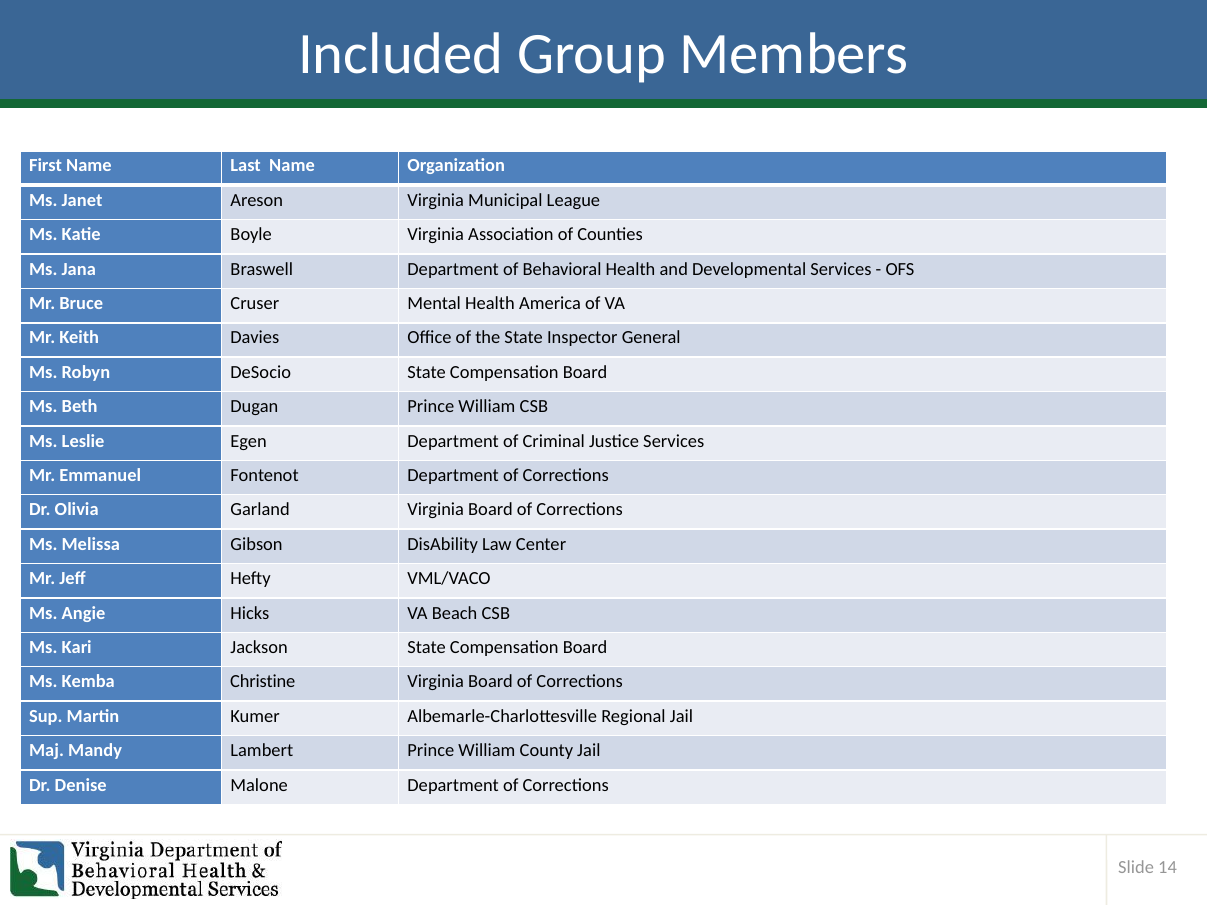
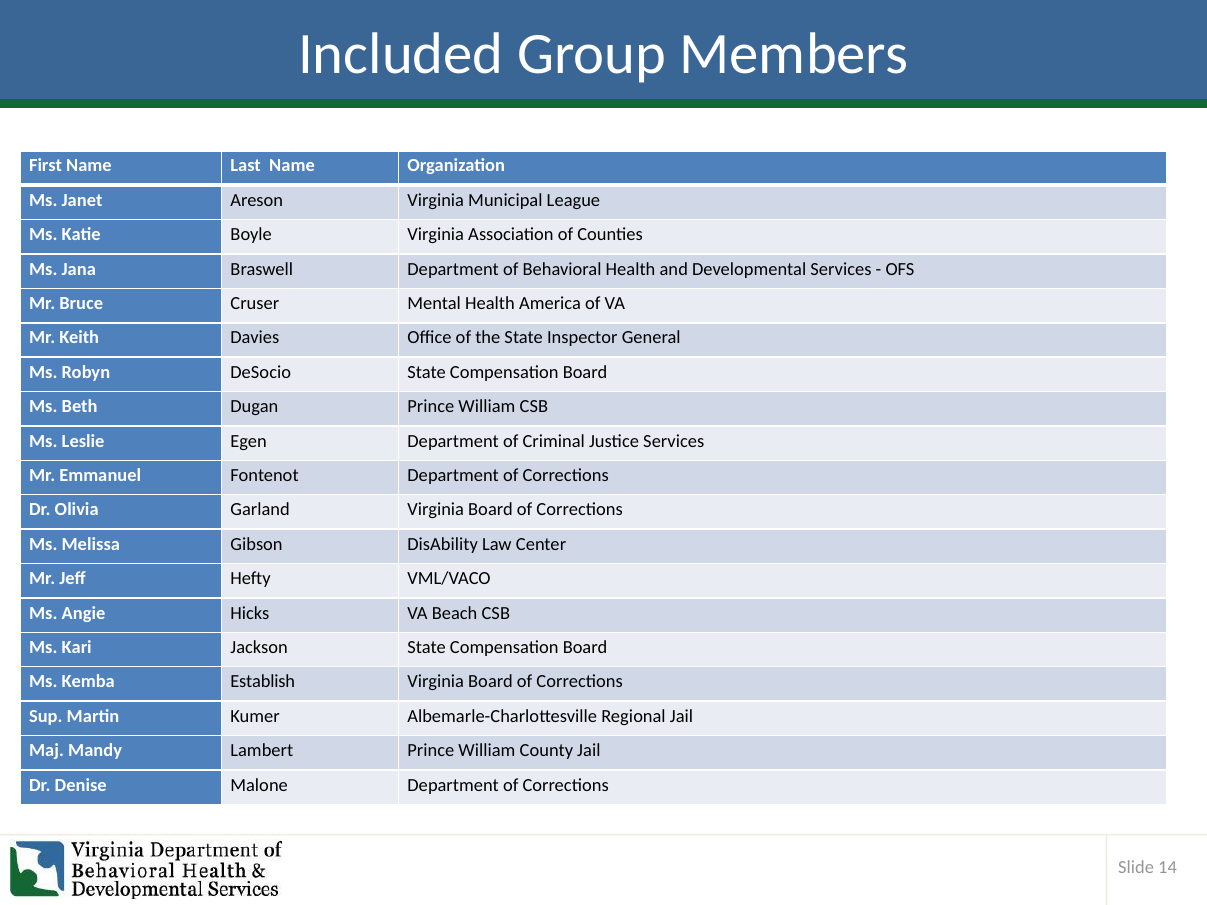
Christine: Christine -> Establish (263, 682)
